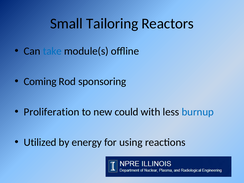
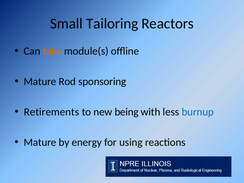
take colour: blue -> orange (52, 51)
Coming: Coming -> Mature (40, 82)
Proliferation: Proliferation -> Retirements (52, 112)
could: could -> being (127, 112)
Utilized: Utilized -> Mature (40, 142)
